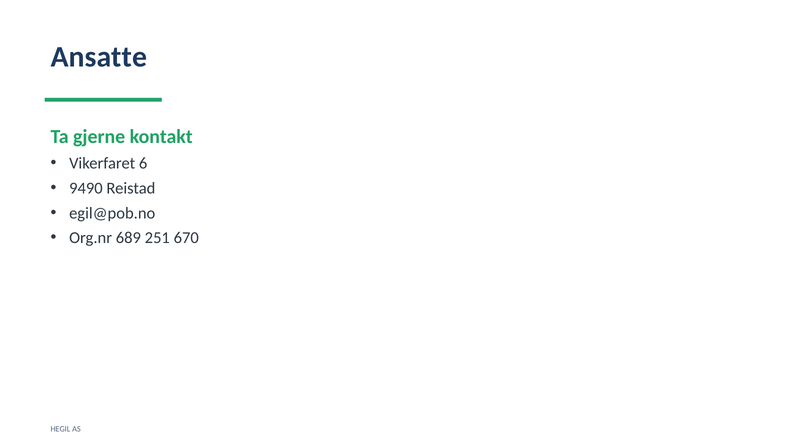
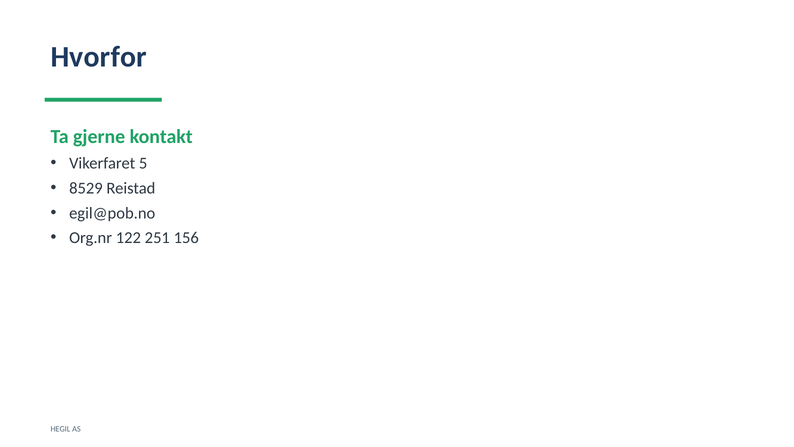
Ansatte: Ansatte -> Hvorfor (99, 57)
6: 6 -> 5 (143, 163)
9490: 9490 -> 8529 (86, 188)
689: 689 -> 122 (128, 238)
670: 670 -> 156 (186, 238)
